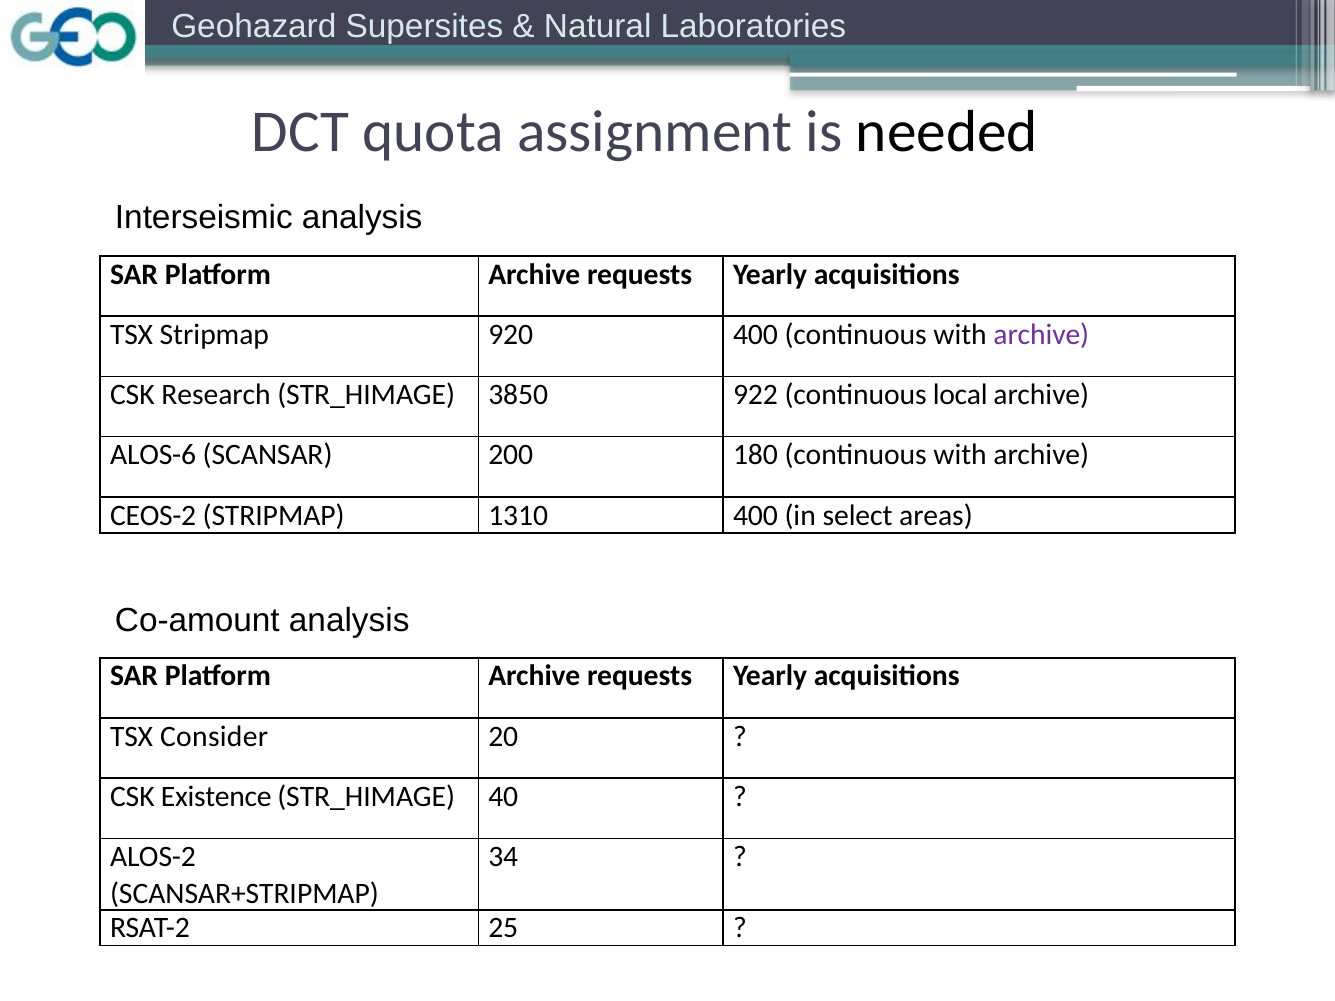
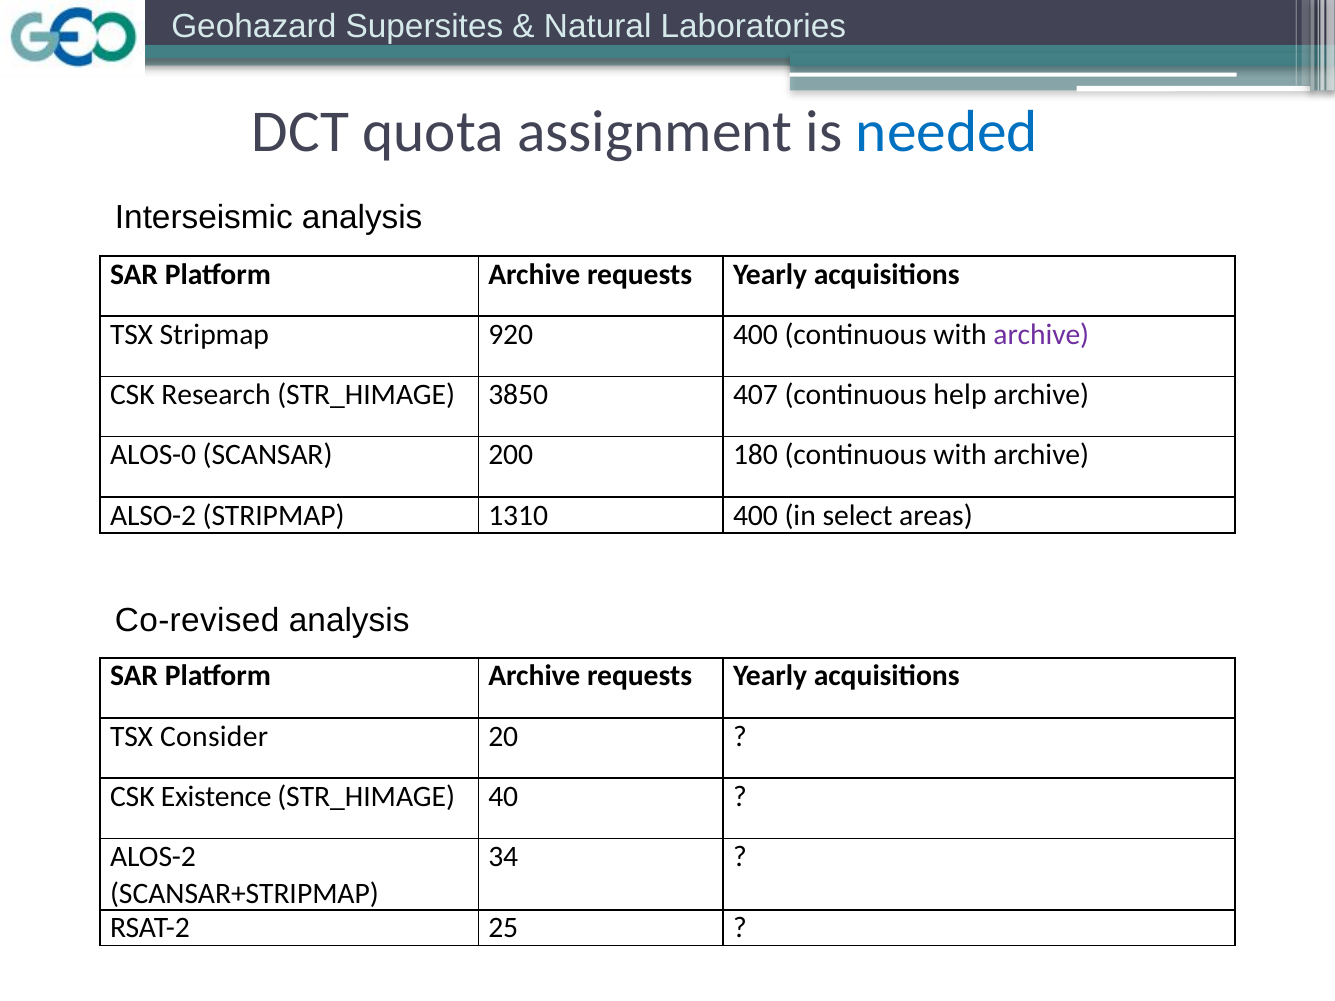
needed colour: black -> blue (947, 132)
922: 922 -> 407 (755, 395)
local: local -> help (960, 395)
ALOS-6: ALOS-6 -> ALOS-0 (153, 455)
CEOS-2: CEOS-2 -> ALSO-2 (153, 515)
Co-amount: Co-amount -> Co-revised (197, 620)
